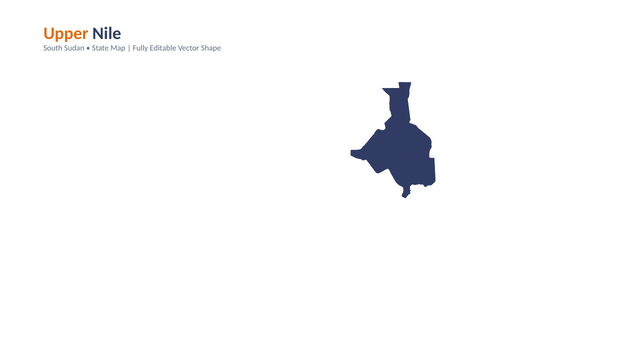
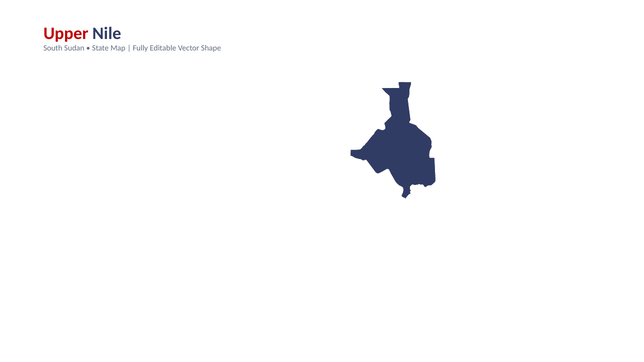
Upper colour: orange -> red (66, 33)
